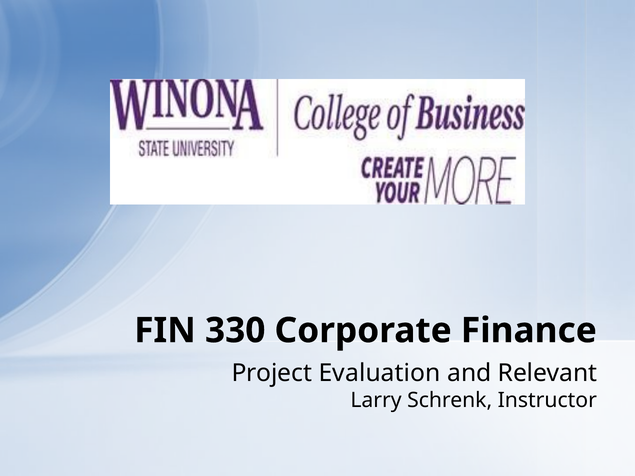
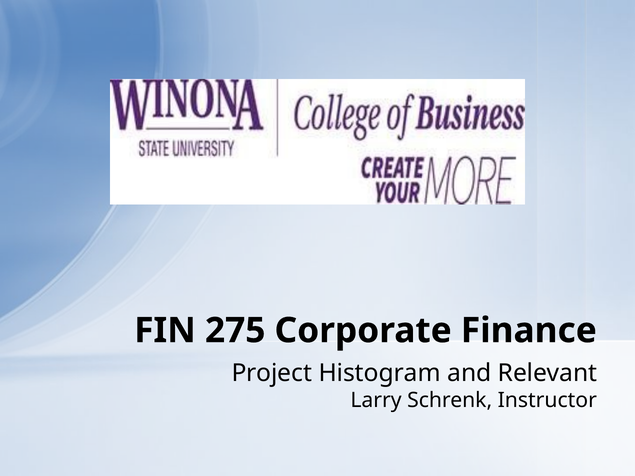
330: 330 -> 275 (235, 331)
Evaluation: Evaluation -> Histogram (380, 373)
